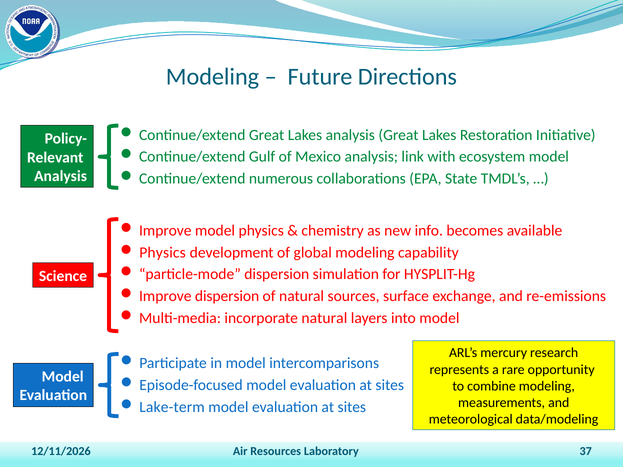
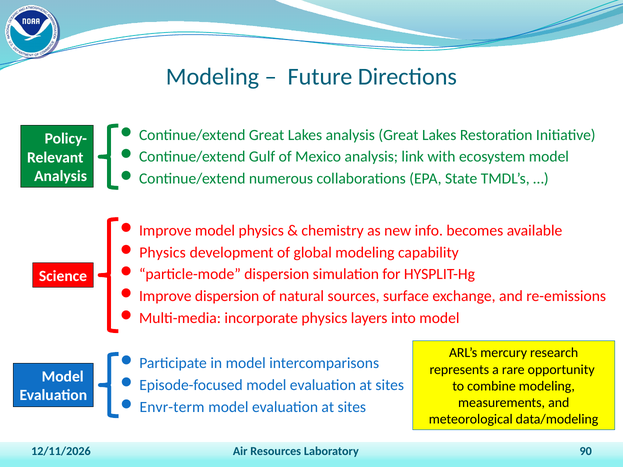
incorporate natural: natural -> physics (324, 318)
Lake-term: Lake-term -> Envr-term (172, 407)
37: 37 -> 90 (586, 451)
